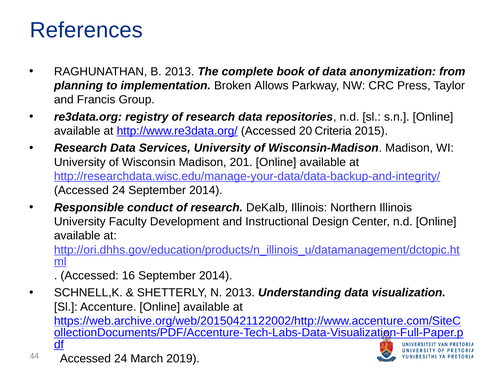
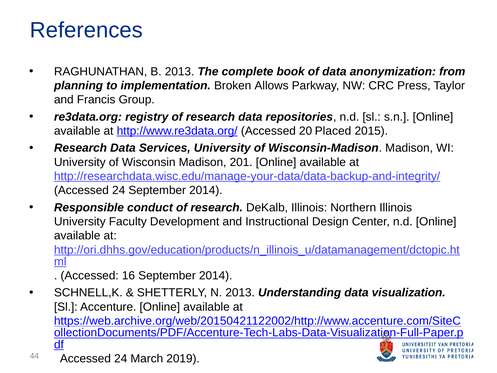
Criteria: Criteria -> Placed (333, 131)
